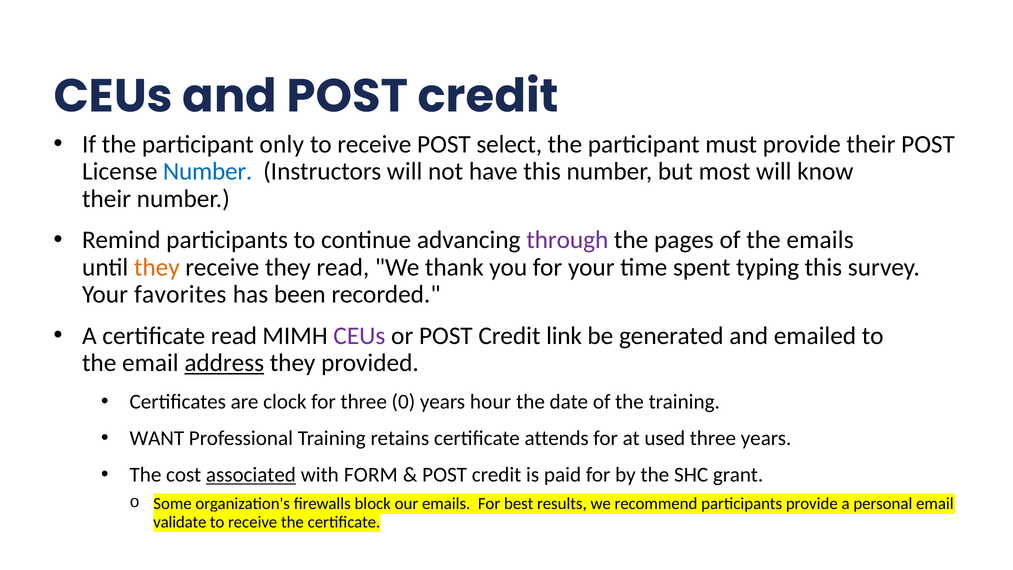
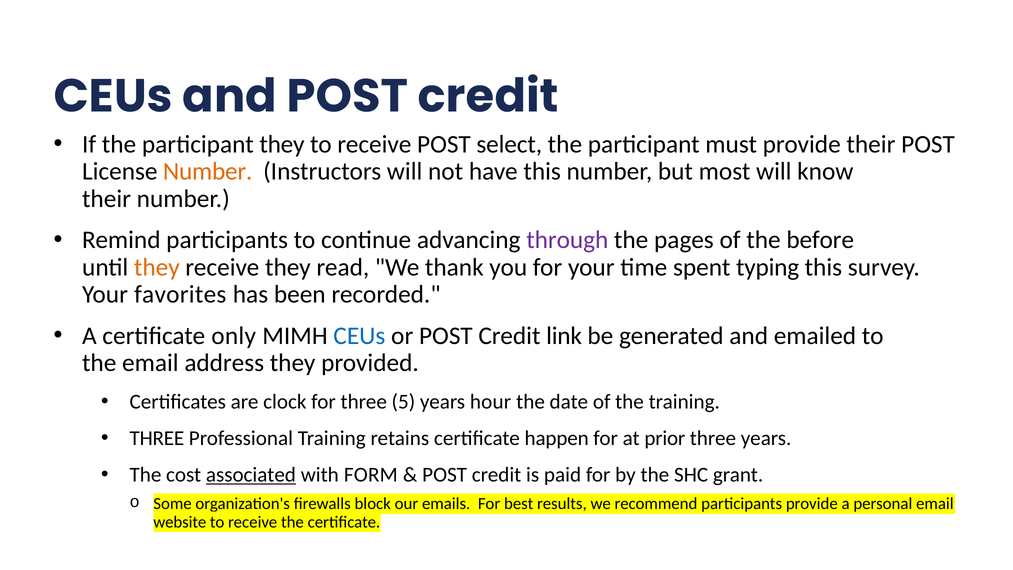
participant only: only -> they (282, 144)
Number colour: blue -> orange (208, 171)
the emails: emails -> before (820, 240)
certificate read: read -> only (234, 336)
CEUs colour: purple -> blue (359, 336)
address underline: present -> none (224, 363)
0: 0 -> 5 (403, 402)
WANT: WANT -> THREE (157, 438)
attends: attends -> happen (557, 438)
used: used -> prior (665, 438)
validate: validate -> website (180, 522)
